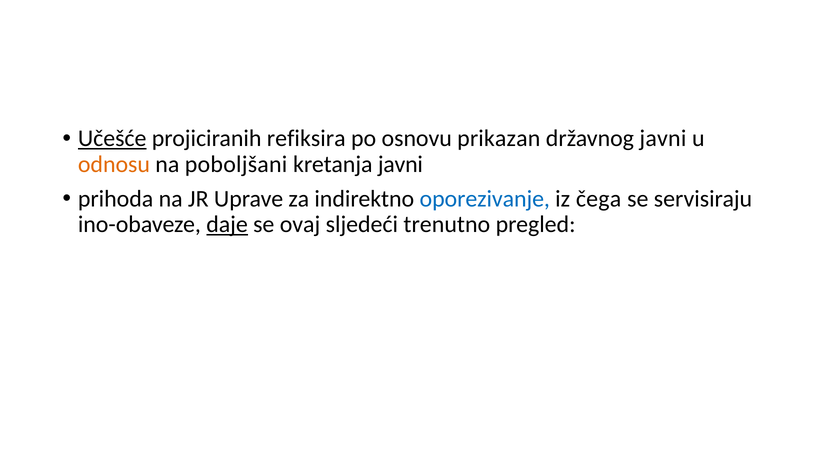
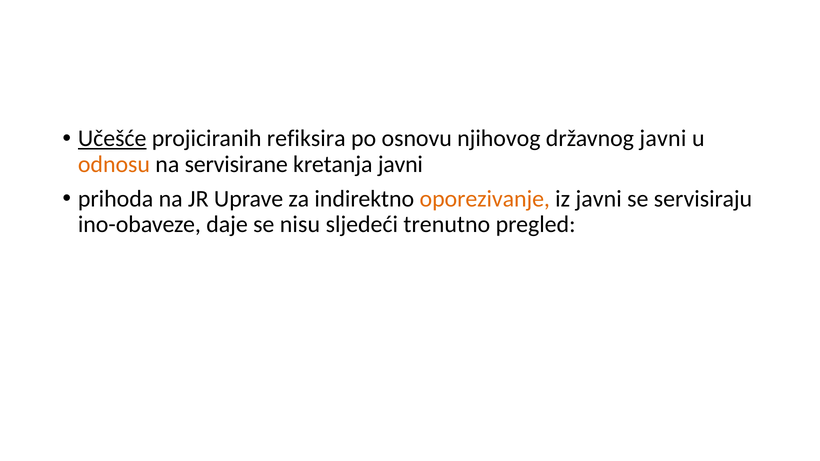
prikazan: prikazan -> njihovog (499, 139)
poboljšani: poboljšani -> servisirane (236, 164)
oporezivanje colour: blue -> orange (485, 199)
iz čega: čega -> javni (599, 199)
daje underline: present -> none (227, 225)
ovaj: ovaj -> nisu (300, 225)
